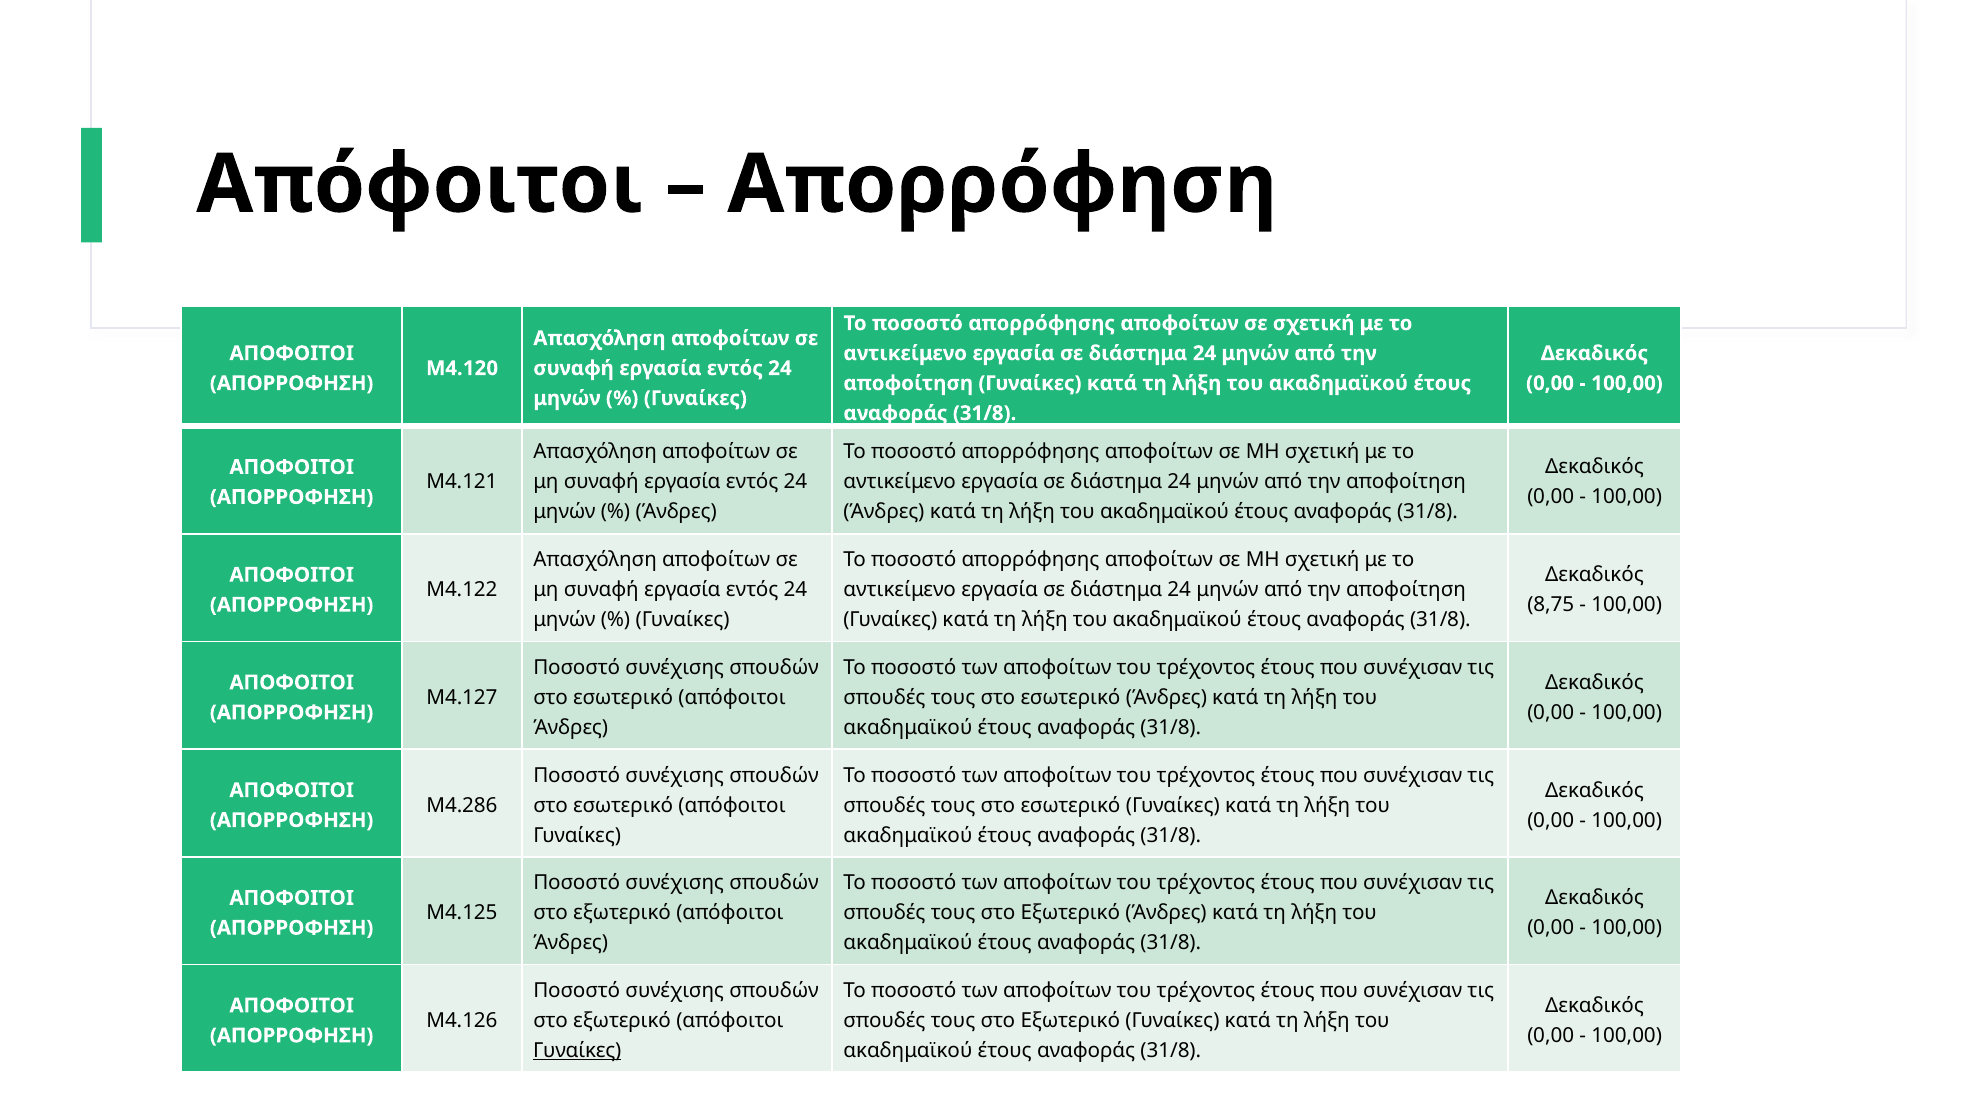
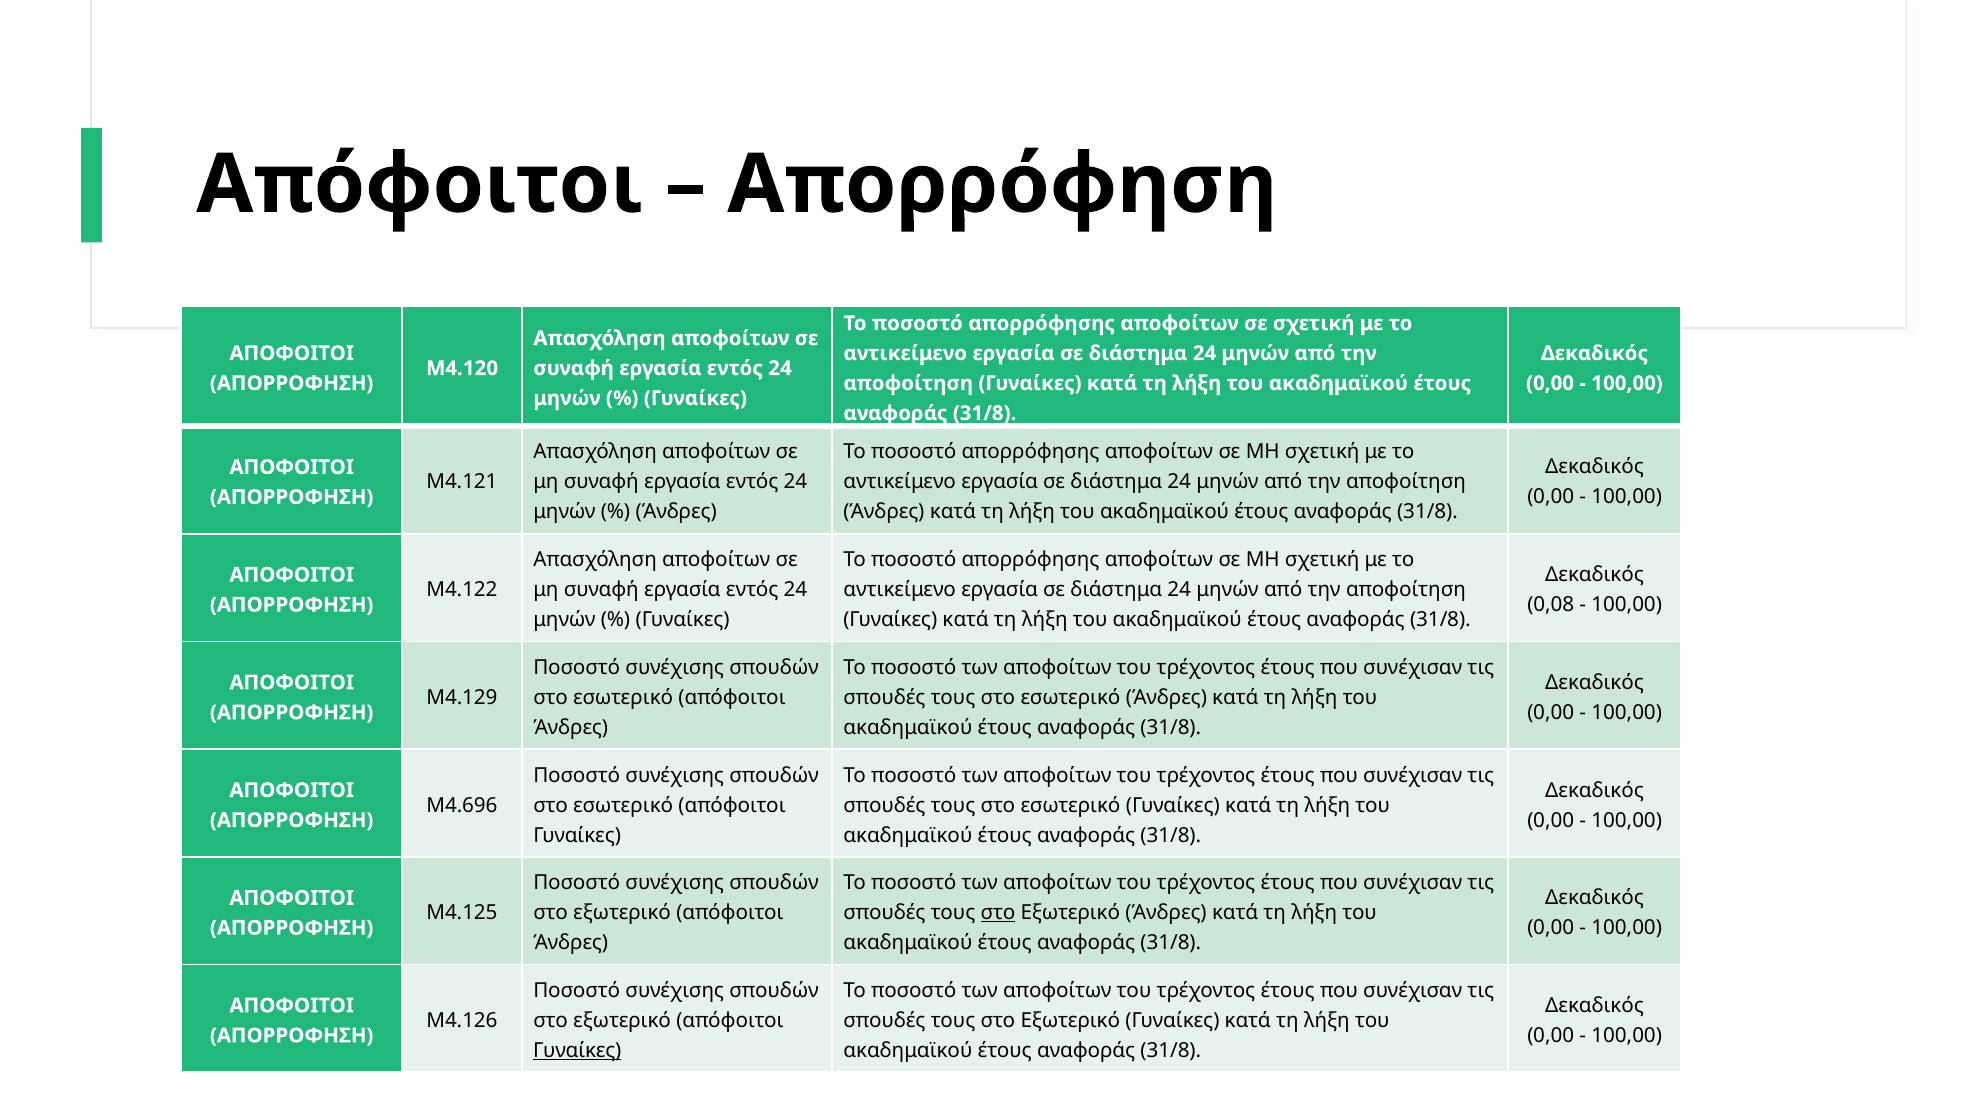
8,75: 8,75 -> 0,08 (1551, 605)
M4.127: M4.127 -> M4.129 (462, 697)
M4.286: M4.286 -> M4.696 (462, 805)
στο underline: none -> present (998, 913)
